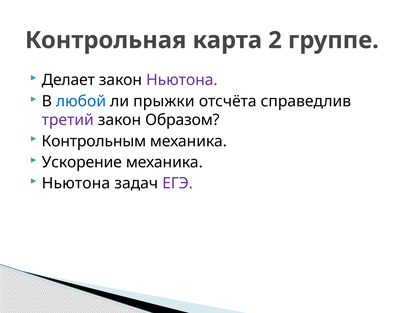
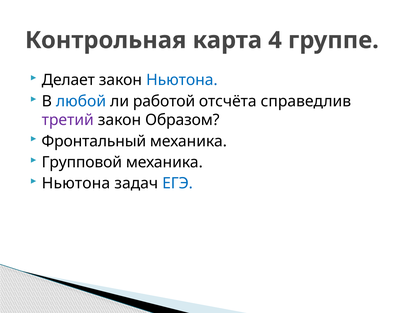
2: 2 -> 4 (275, 40)
Ньютона colour: purple -> blue (182, 80)
прыжки: прыжки -> работой (164, 101)
Контрольным: Контрольным -> Фронтальный (94, 141)
Ускорение: Ускорение -> Групповой (82, 163)
ЕГЭ colour: purple -> blue (178, 184)
